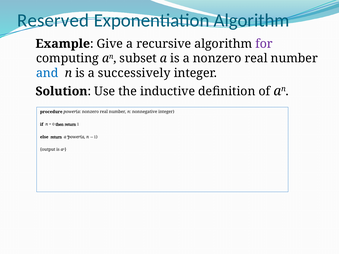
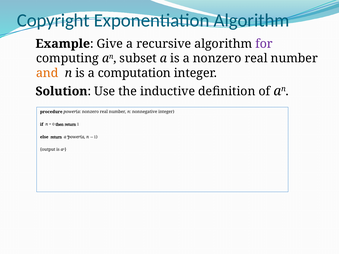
Reserved: Reserved -> Copyright (53, 20)
and colour: blue -> orange (47, 73)
successively: successively -> computation (134, 73)
